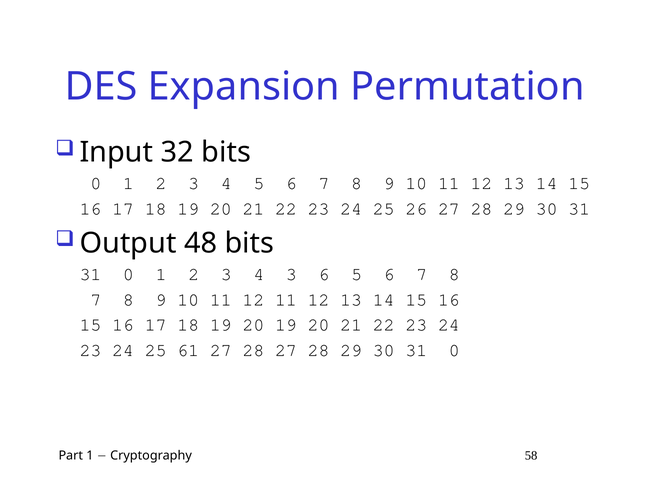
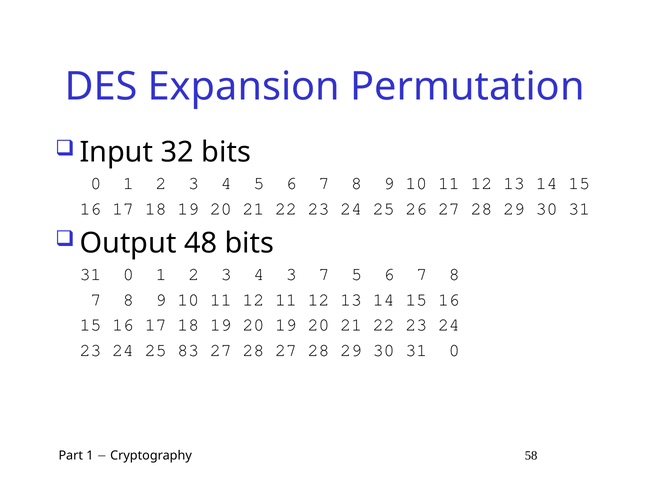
3 6: 6 -> 7 (324, 275)
61: 61 -> 83 (188, 351)
